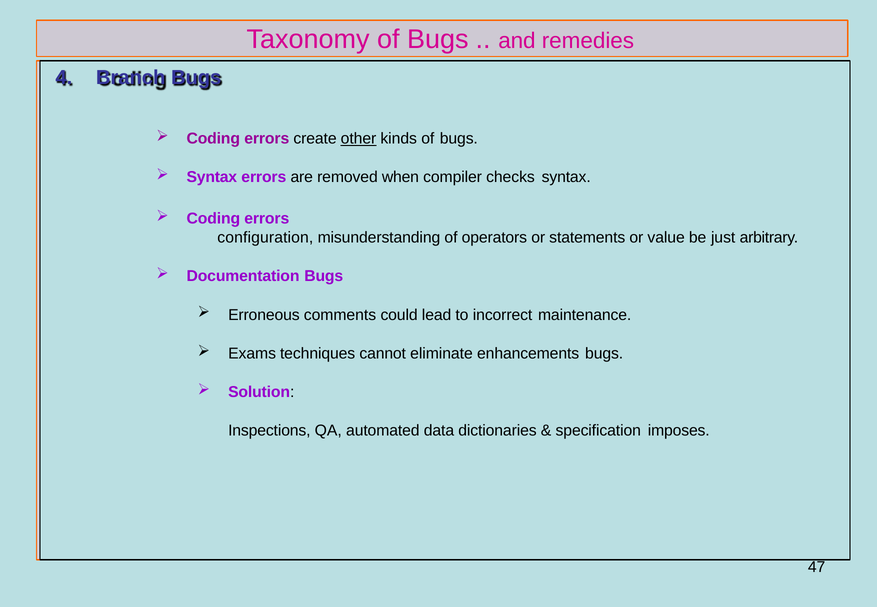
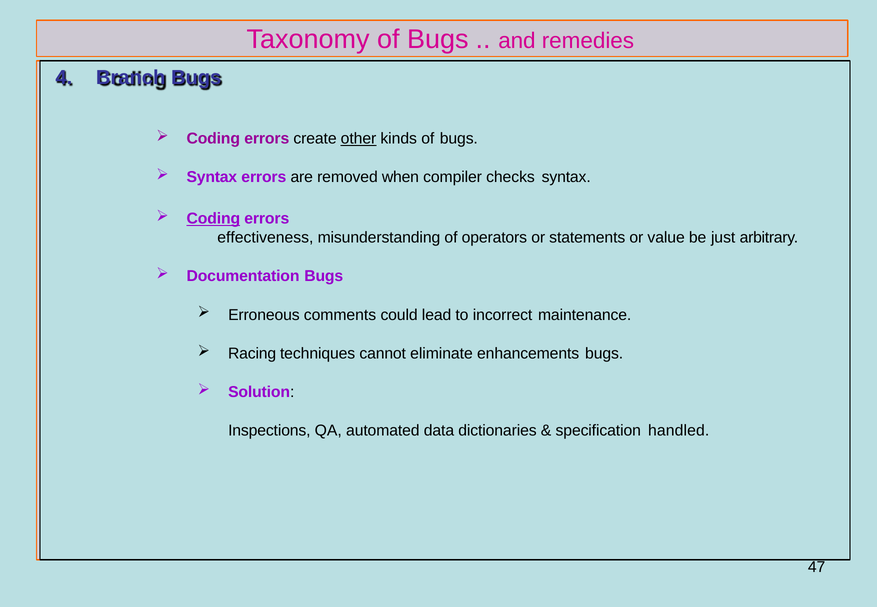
Coding underline: none -> present (213, 219)
configuration: configuration -> effectiveness (265, 238)
Exams: Exams -> Racing (252, 354)
imposes: imposes -> handled (679, 431)
